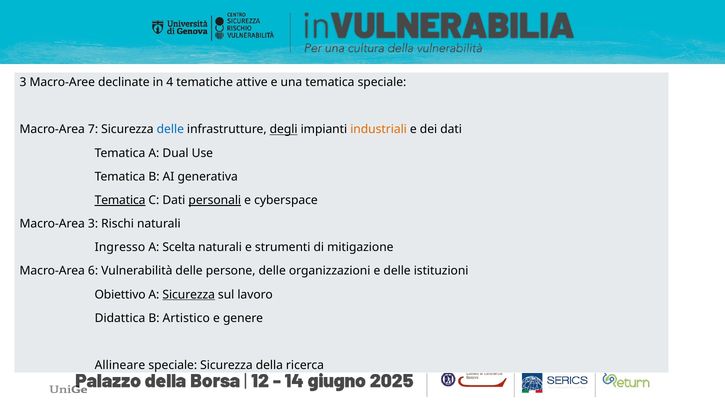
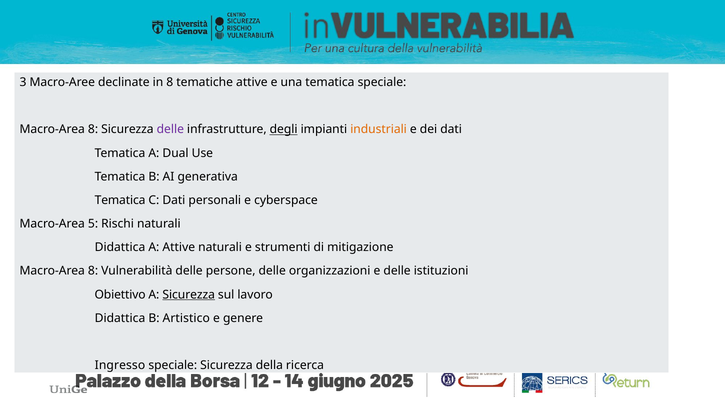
in 4: 4 -> 8 (170, 82)
7: 7 -> 8 (93, 129)
delle colour: blue -> purple (170, 129)
Tematica underline: present -> none (120, 200)
personali underline: present -> none (215, 200)
Macro-Area 3: 3 -> 5 (93, 224)
Ingresso: Ingresso -> Didattica (120, 247)
A Scelta: Scelta -> Attive (179, 247)
6: 6 -> 8 (93, 271)
Allineare: Allineare -> Ingresso (120, 365)
